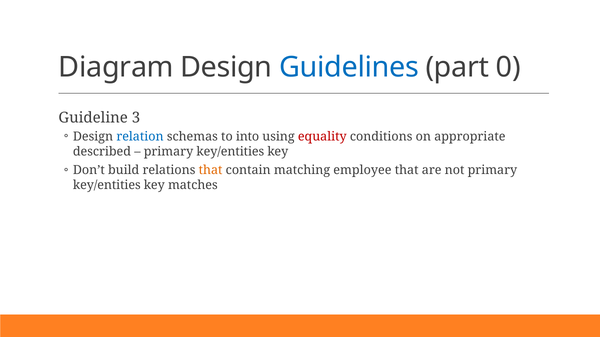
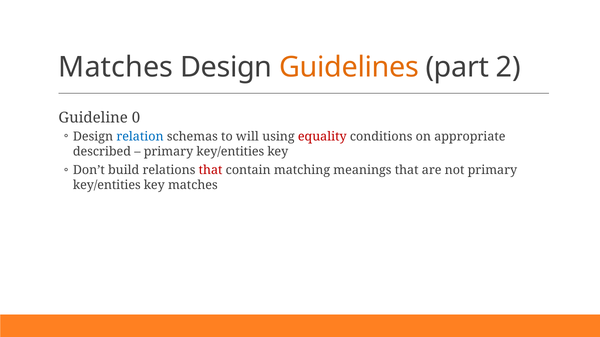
Diagram: Diagram -> Matches (116, 68)
Guidelines colour: blue -> orange (349, 68)
0: 0 -> 2 (508, 68)
3: 3 -> 0 (136, 118)
into: into -> will (247, 137)
that colour: orange -> red (211, 171)
employee: employee -> meanings (362, 171)
